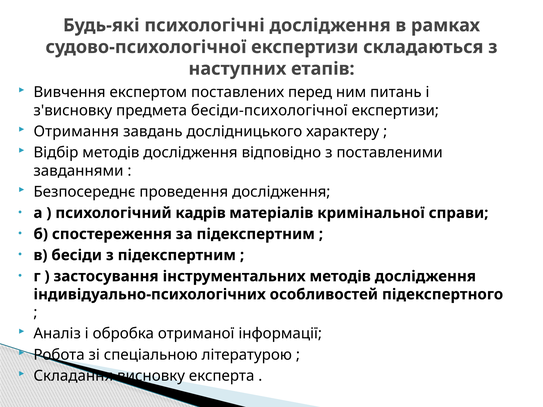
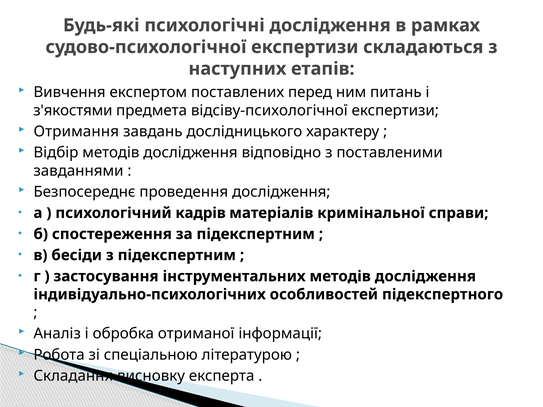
з'висновку: з'висновку -> з'якостями (73, 111)
бесіди-психологічної: бесіди-психологічної -> відсіву-психологічної (269, 111)
